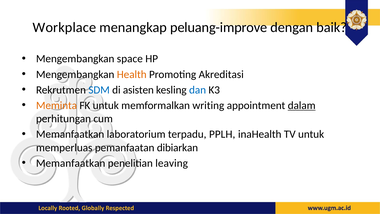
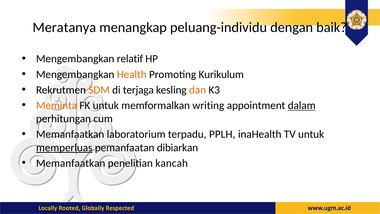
Workplace: Workplace -> Meratanya (64, 27)
peluang-improve: peluang-improve -> peluang-individu (219, 27)
space: space -> relatif (130, 59)
Akreditasi: Akreditasi -> Kurikulum (221, 74)
SDM colour: blue -> orange (99, 90)
asisten: asisten -> terjaga (138, 90)
dan colour: blue -> orange (198, 90)
memperluas underline: none -> present (64, 147)
leaving: leaving -> kancah (172, 163)
